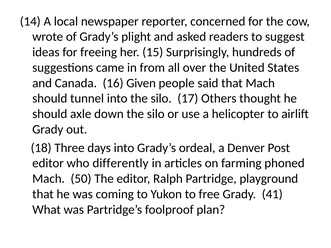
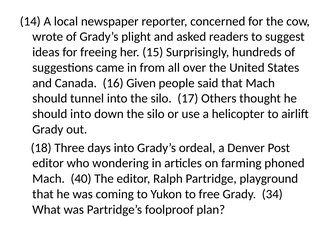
should axle: axle -> into (81, 114)
differently: differently -> wondering (121, 163)
50: 50 -> 40 (81, 179)
41: 41 -> 34 (272, 194)
